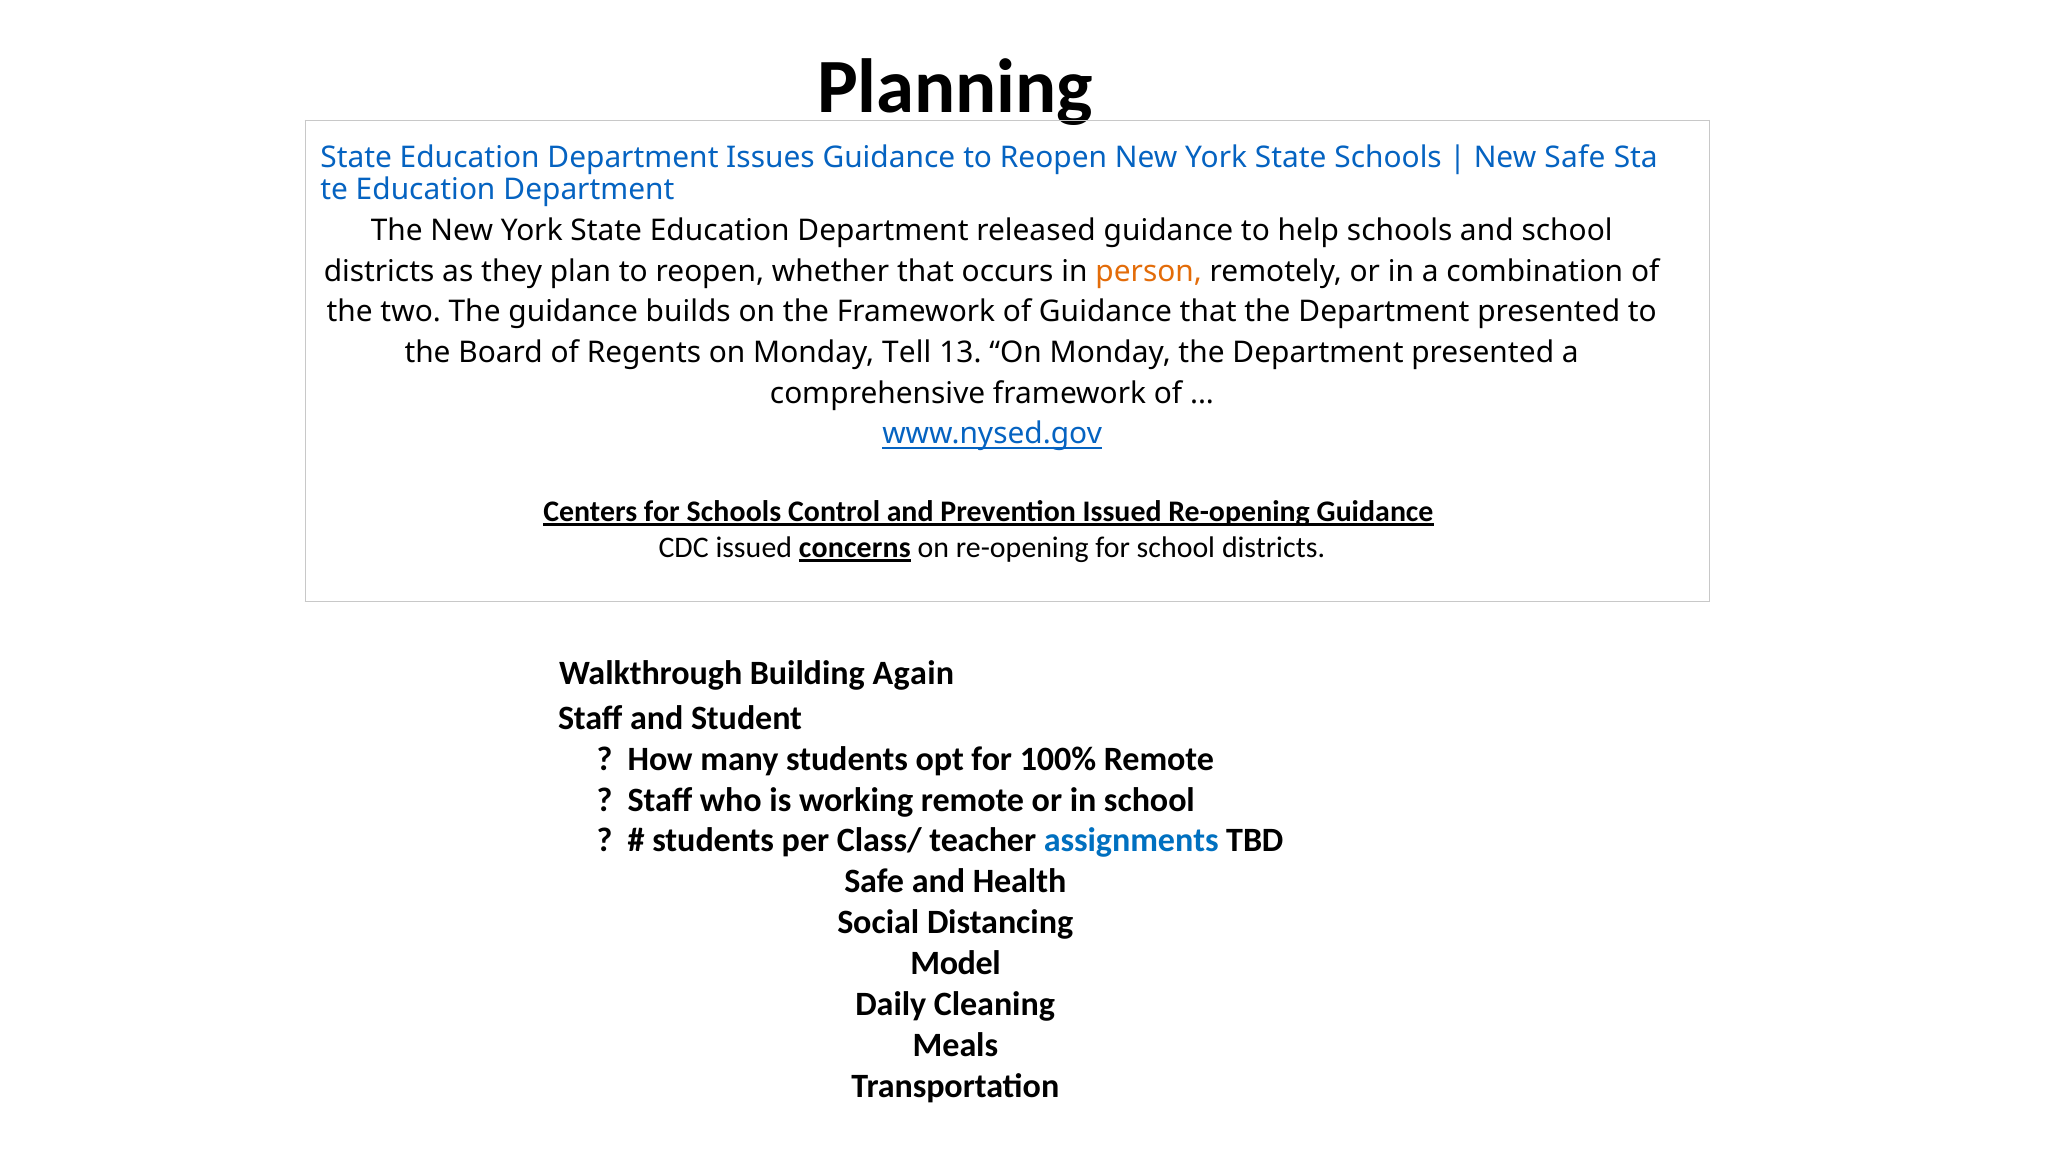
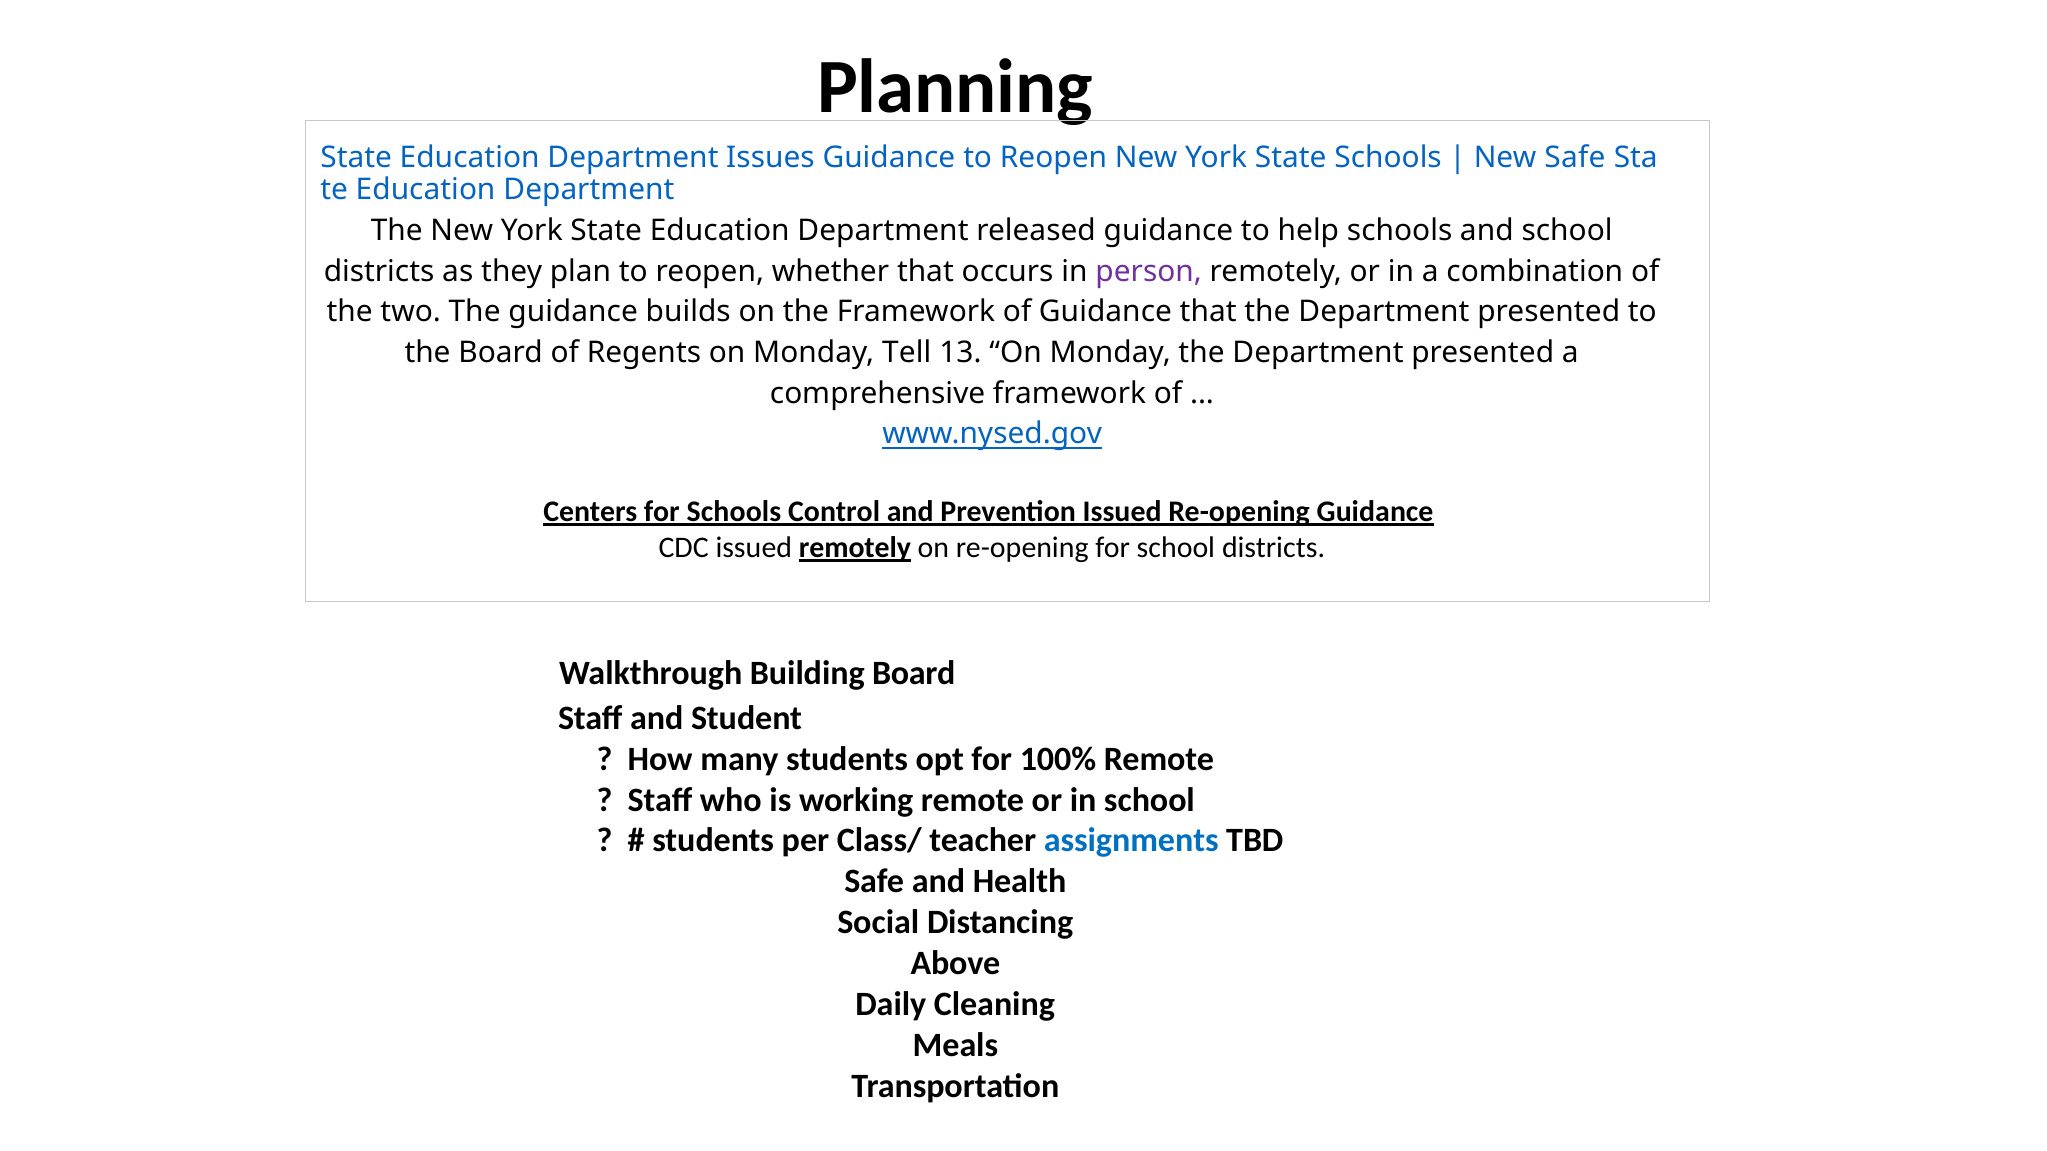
person colour: orange -> purple (1149, 271)
issued concerns: concerns -> remotely (855, 548)
Building Again: Again -> Board (914, 674)
Model: Model -> Above (956, 964)
